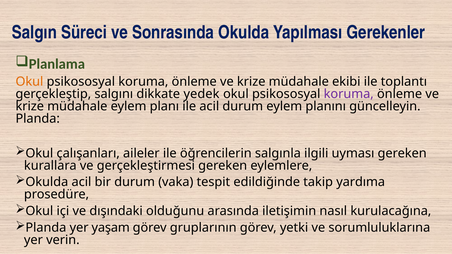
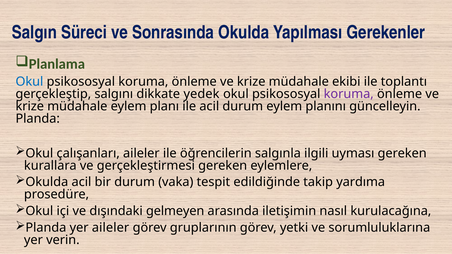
Okul colour: orange -> blue (29, 82)
olduğunu: olduğunu -> gelmeyen (175, 211)
yer yaşam: yaşam -> aileler (111, 228)
